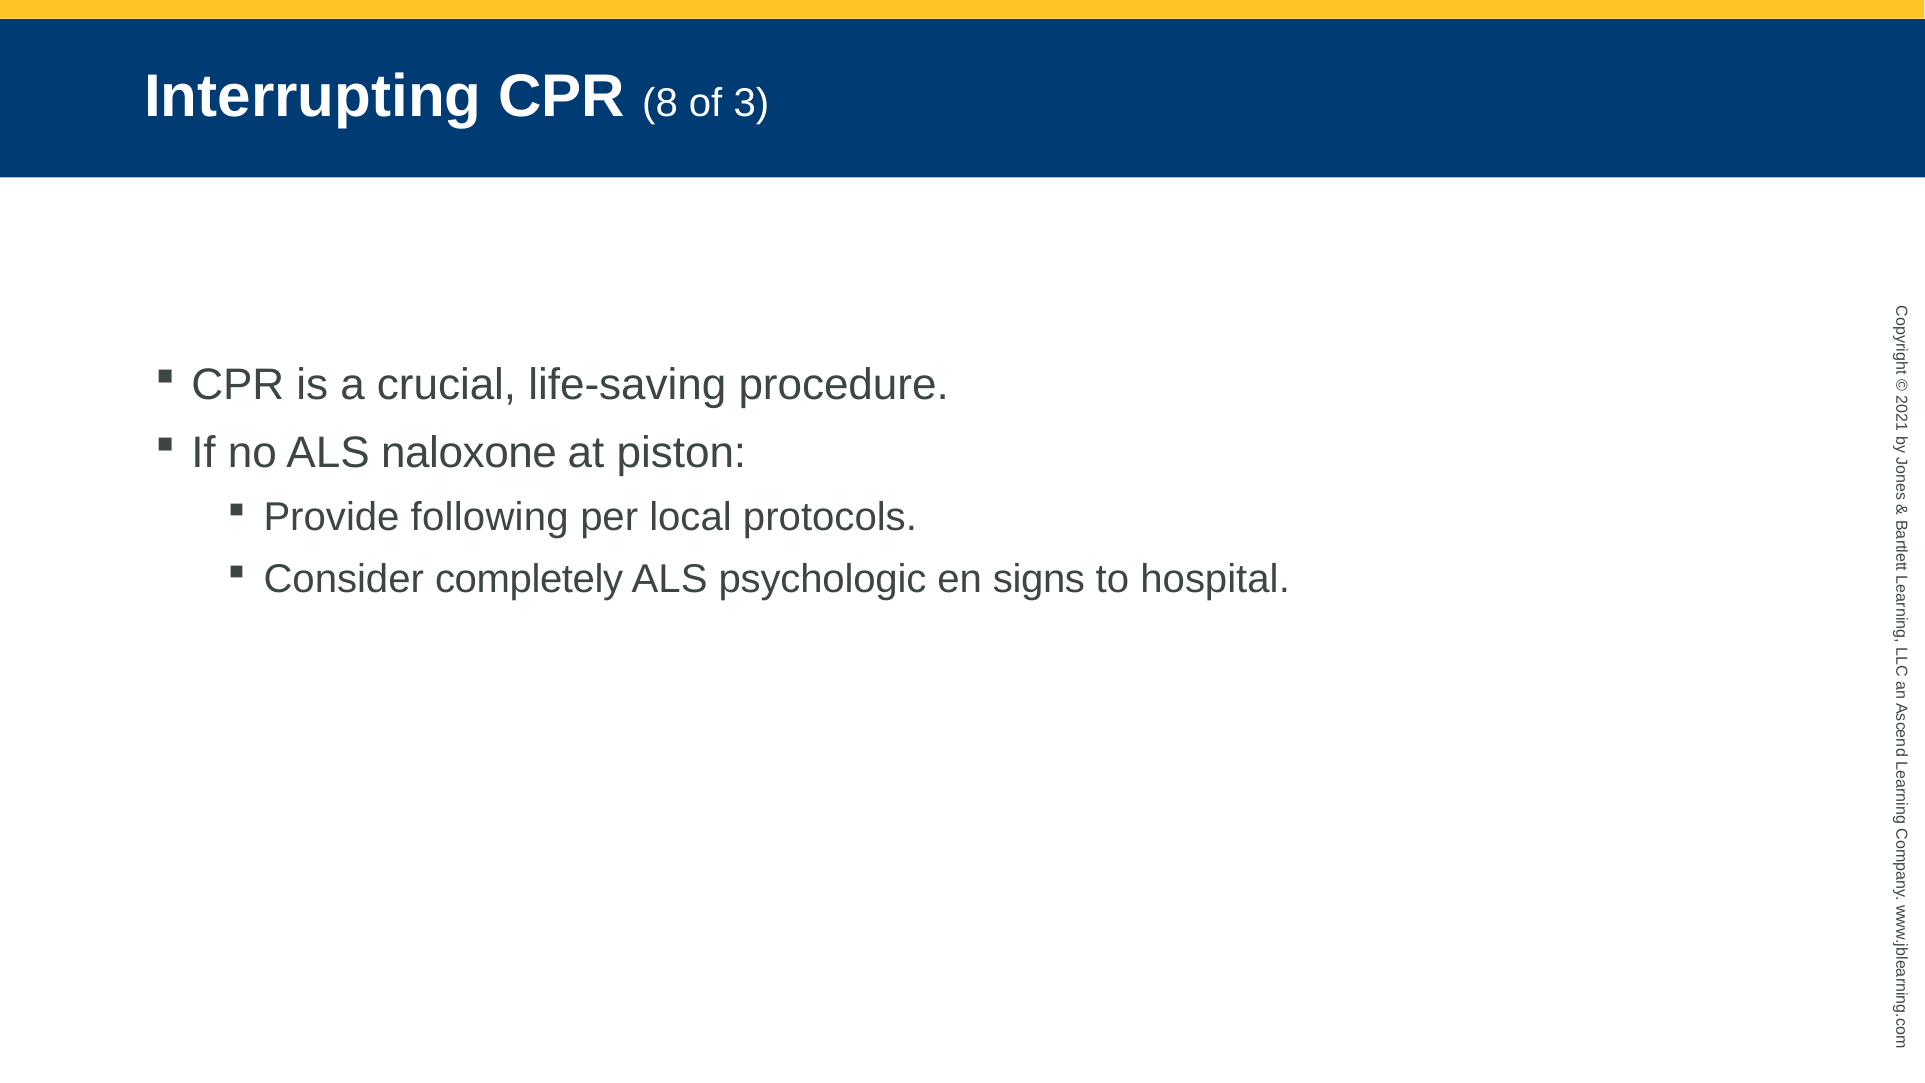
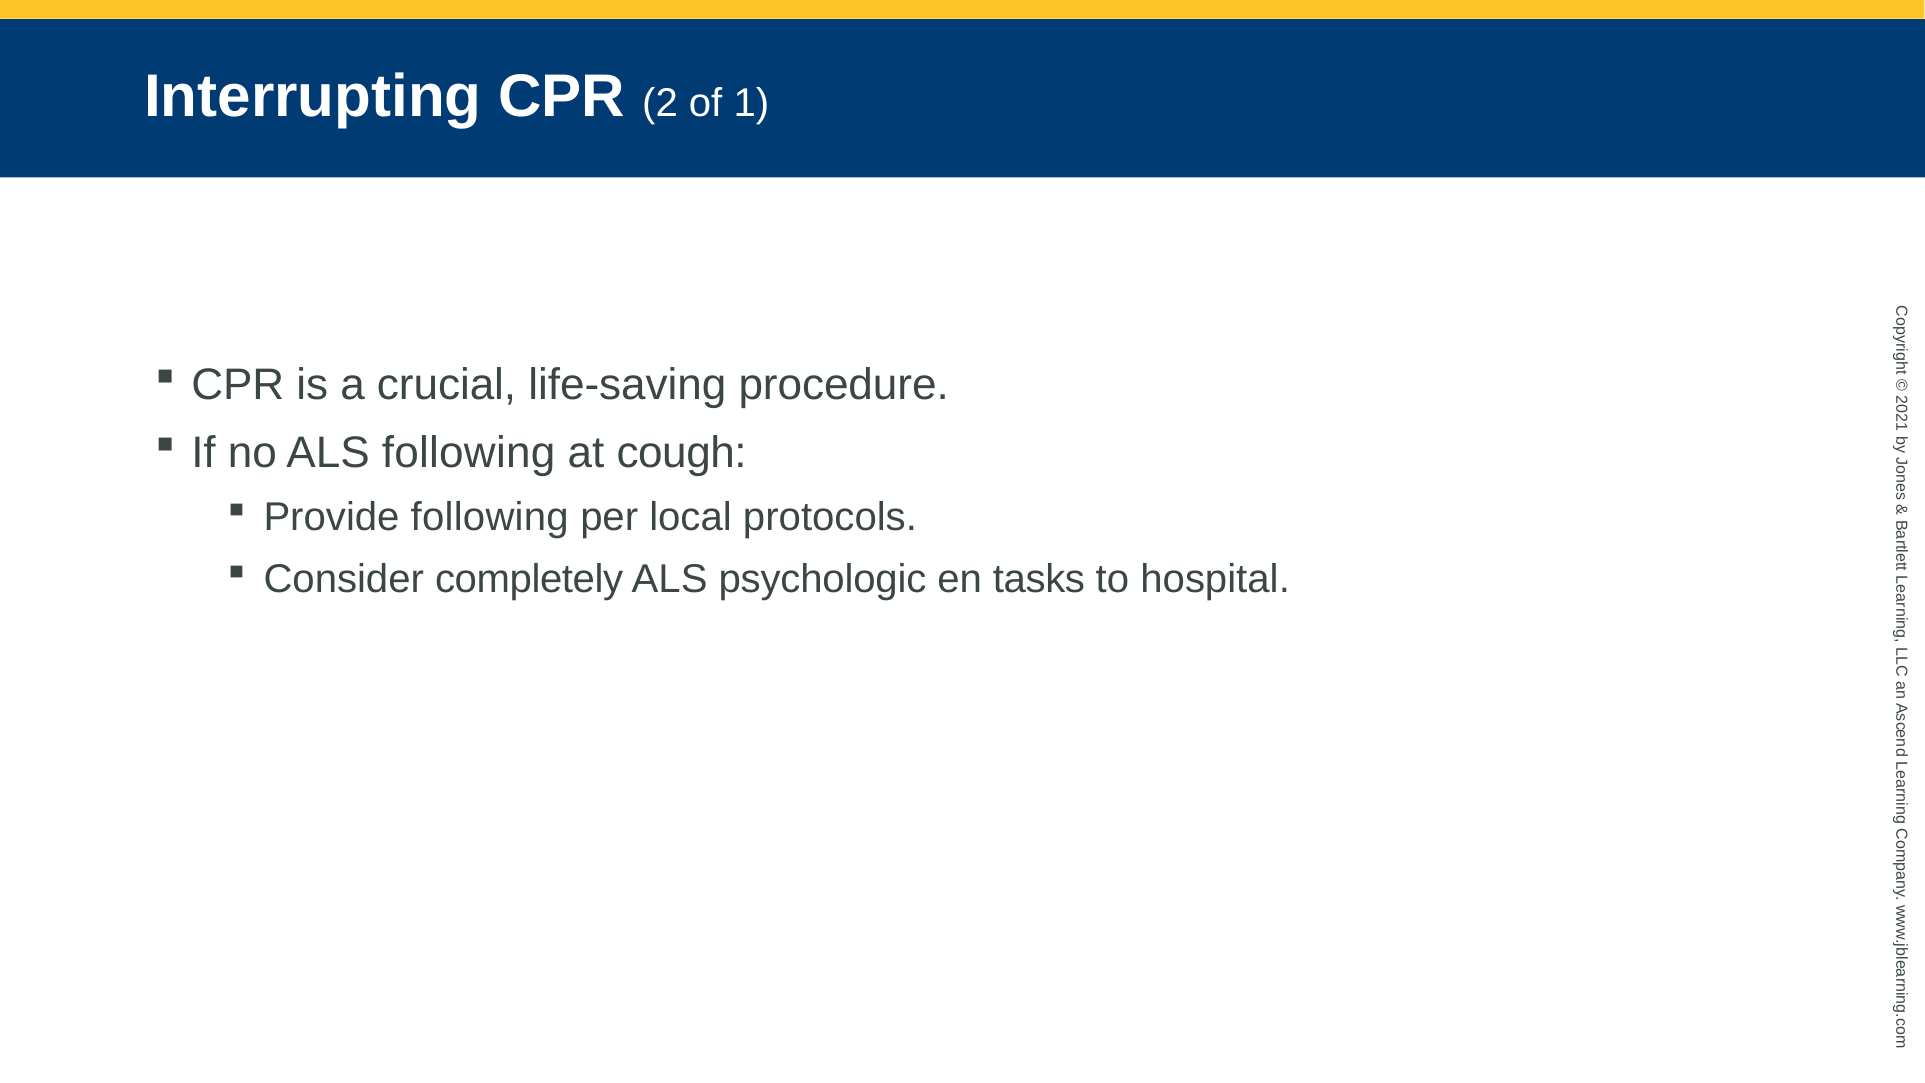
CPR 8: 8 -> 2 (660, 103)
of 3: 3 -> 1 (751, 103)
ALS naloxone: naloxone -> following (469, 453)
piston: piston -> cough (682, 453)
signs: signs -> tasks (1039, 580)
